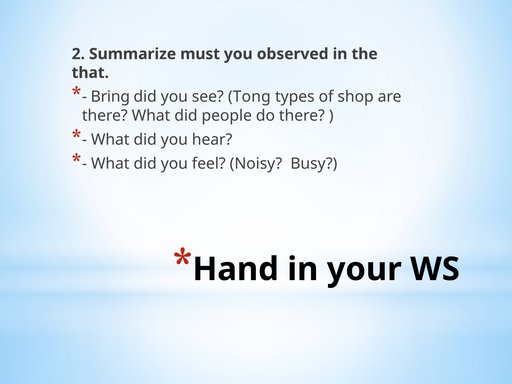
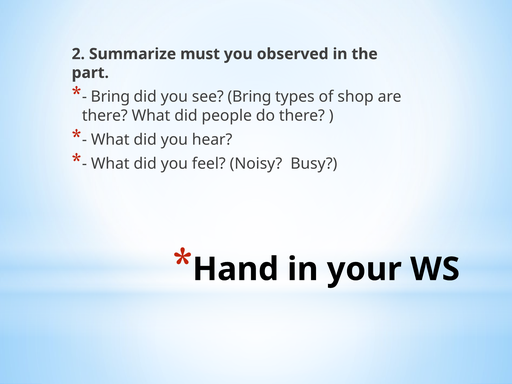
that: that -> part (90, 73)
see Tong: Tong -> Bring (249, 97)
